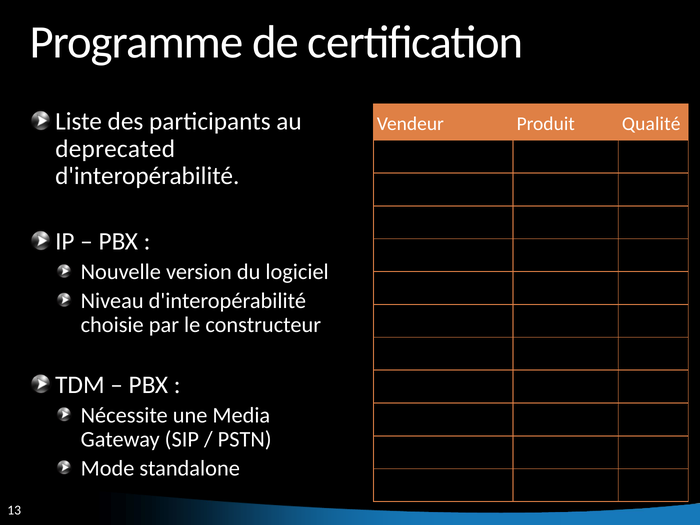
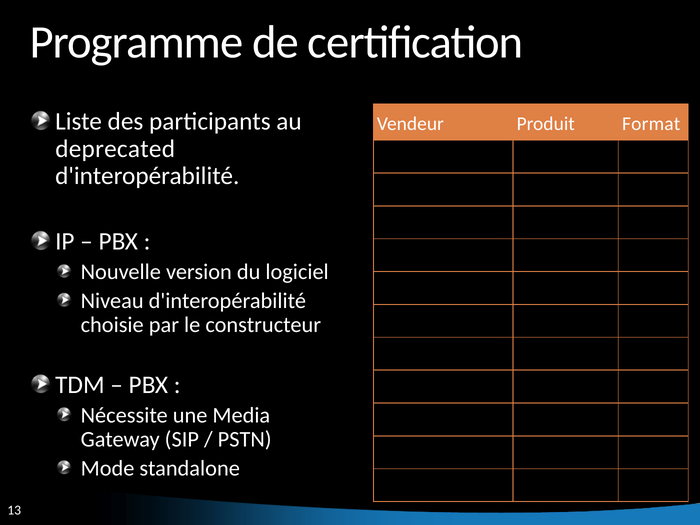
Qualité: Qualité -> Format (651, 124)
